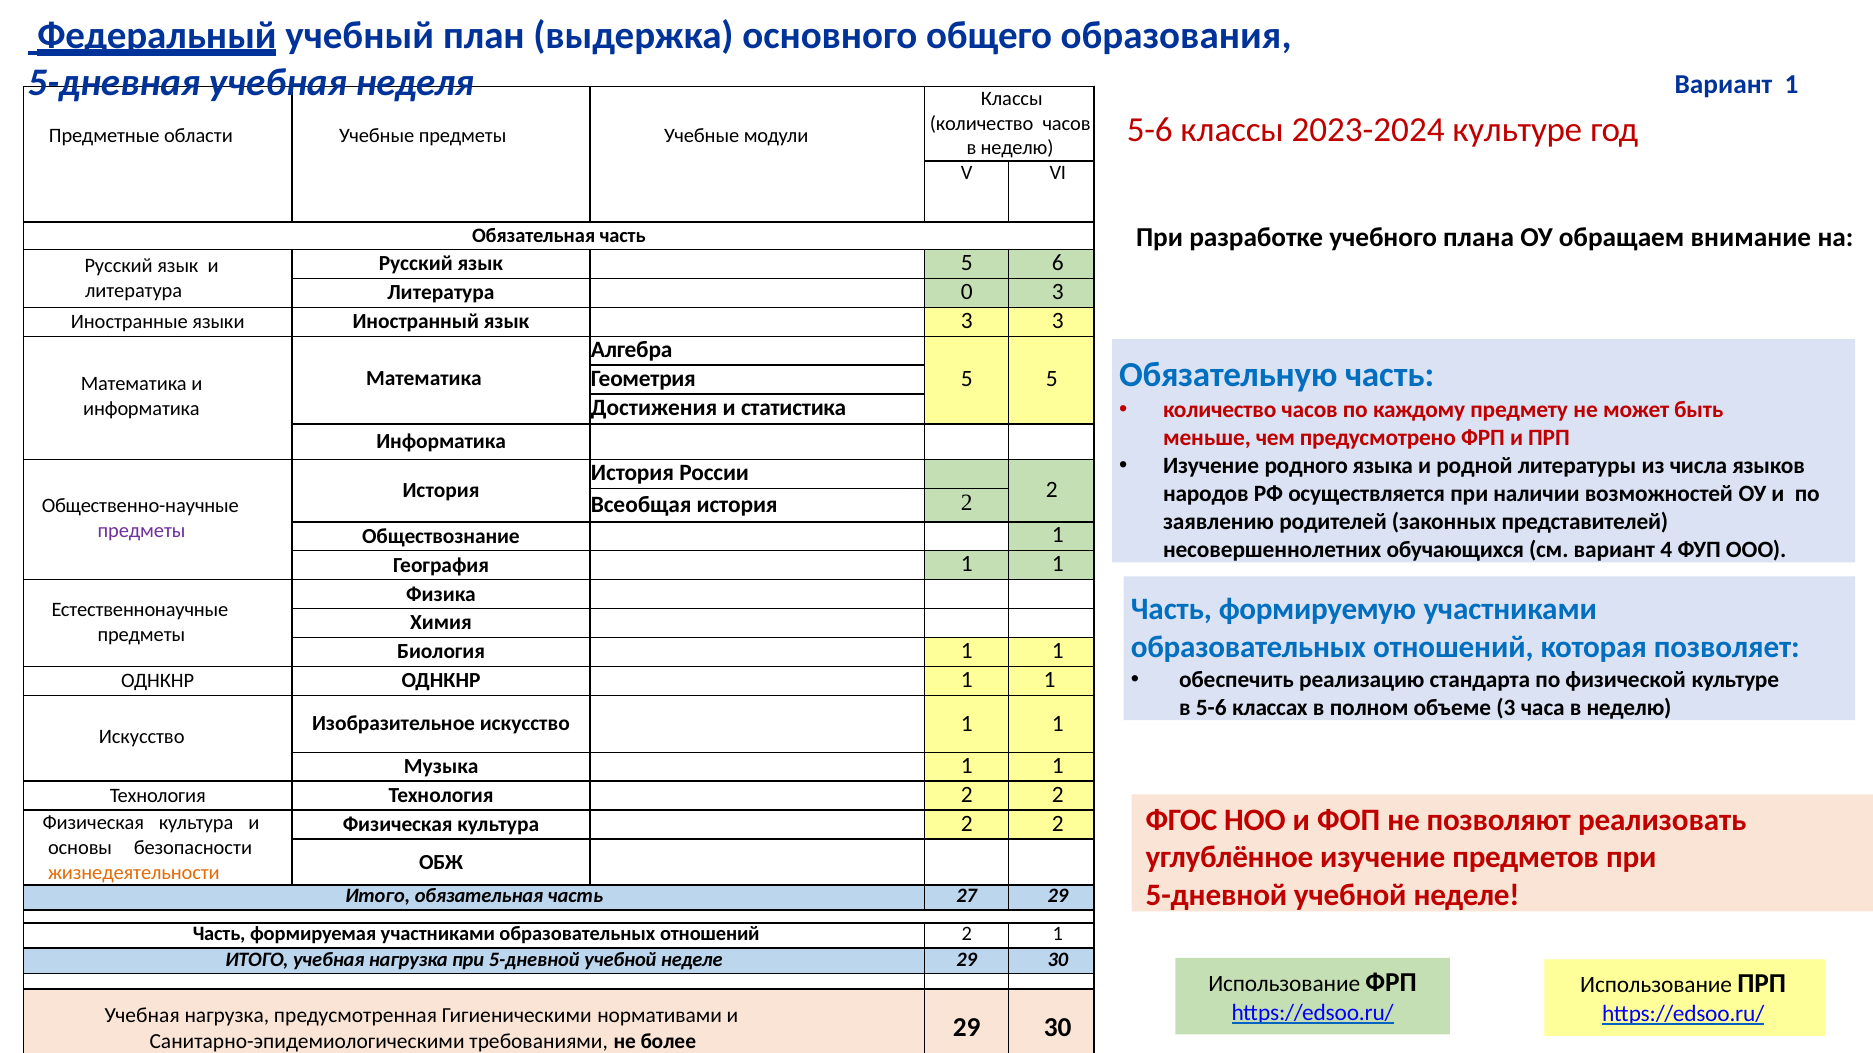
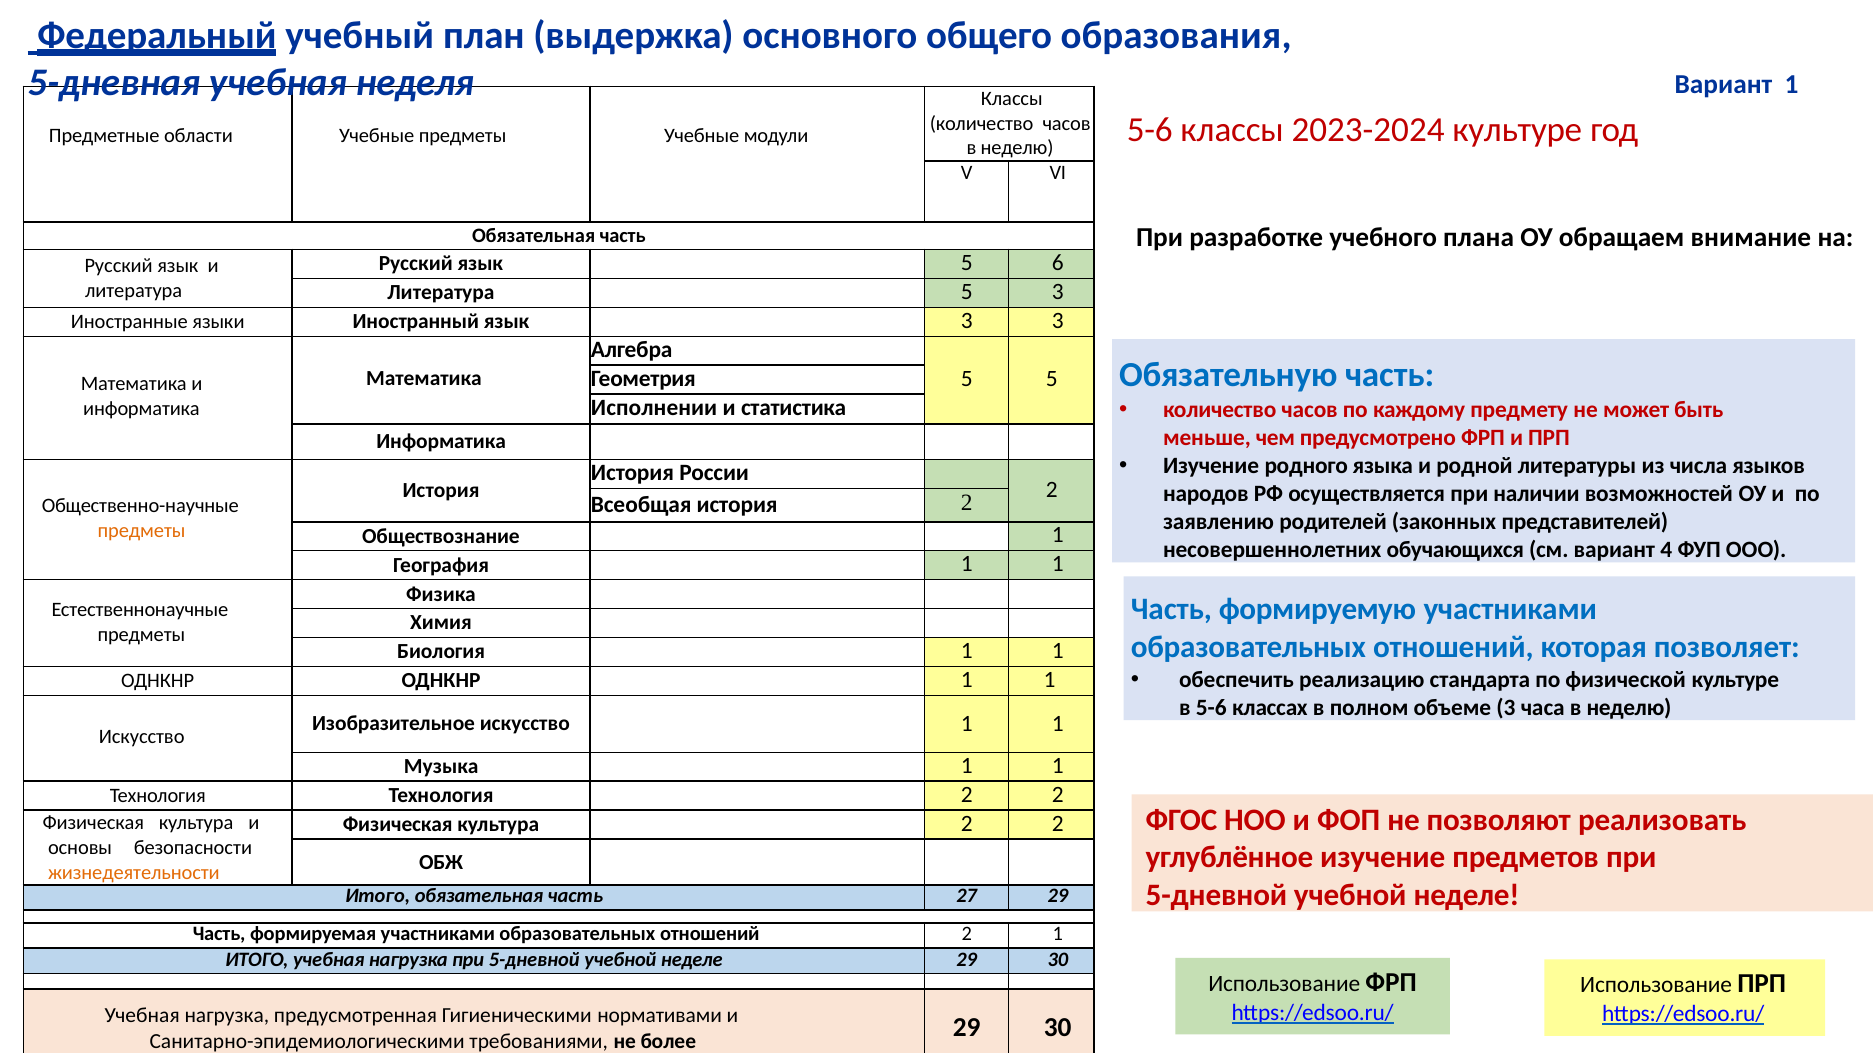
Литература 0: 0 -> 5 (967, 292)
Достижения: Достижения -> Исполнении (654, 408)
предметы colour: purple -> orange (142, 531)
